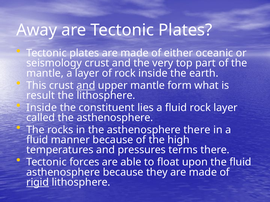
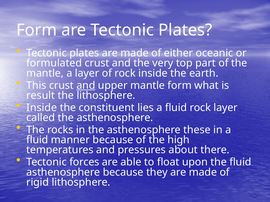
Away: Away -> Form (37, 30)
seismology: seismology -> formulated (54, 63)
asthenosphere there: there -> these (197, 130)
terms: terms -> about (183, 150)
rigid underline: present -> none (38, 183)
